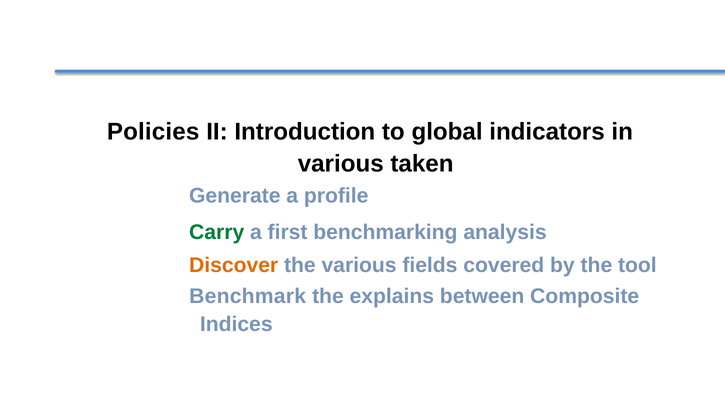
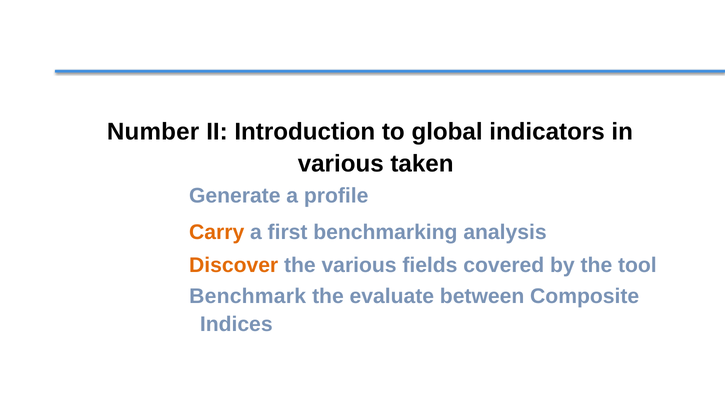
Policies: Policies -> Number (153, 132)
Carry colour: green -> orange (217, 232)
explains: explains -> evaluate (392, 296)
